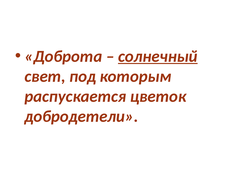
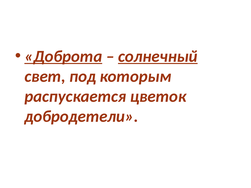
Доброта underline: none -> present (63, 56)
